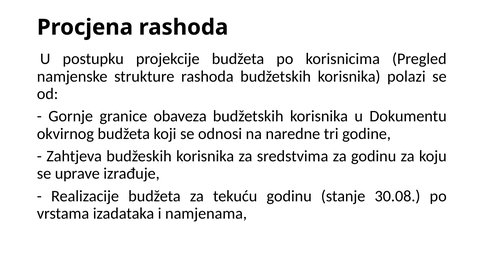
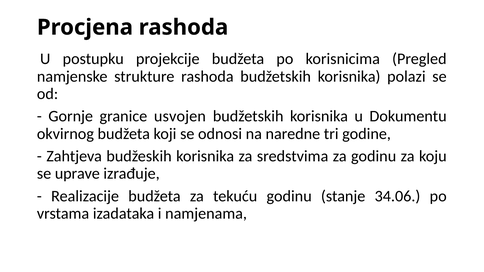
obaveza: obaveza -> usvojen (180, 116)
30.08: 30.08 -> 34.06 (398, 196)
